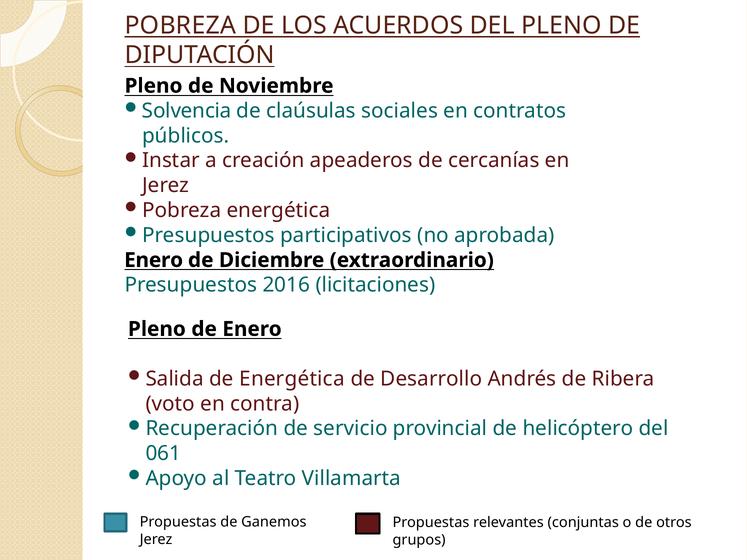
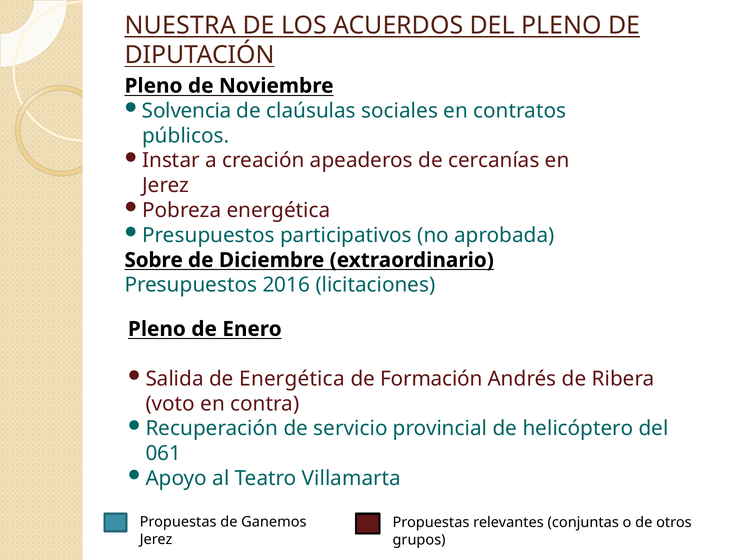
POBREZA: POBREZA -> NUESTRA (180, 25)
Enero: Enero -> Sobre (154, 260)
Desarrollo: Desarrollo -> Formación (431, 379)
